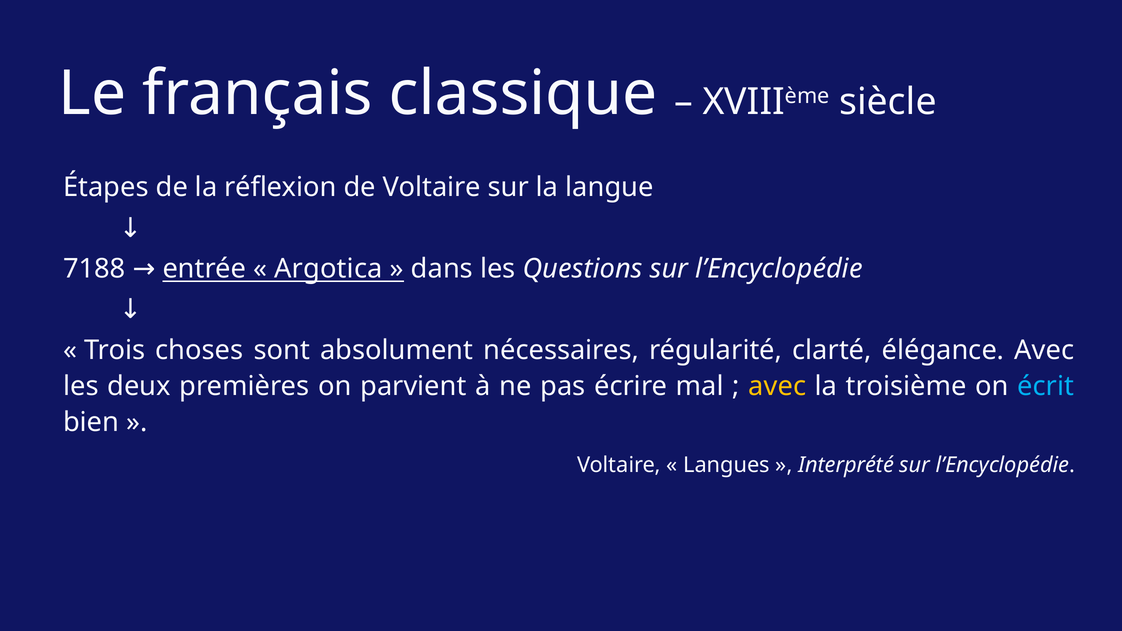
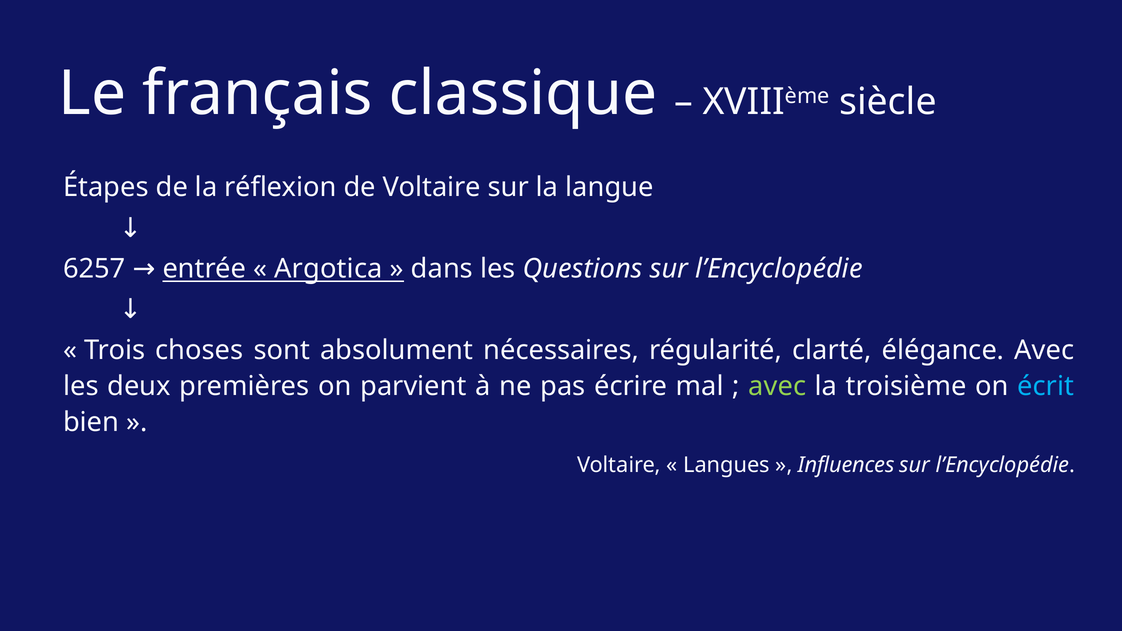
7188: 7188 -> 6257 (94, 269)
avec colour: yellow -> light green (777, 386)
Interprété: Interprété -> Influences (846, 465)
